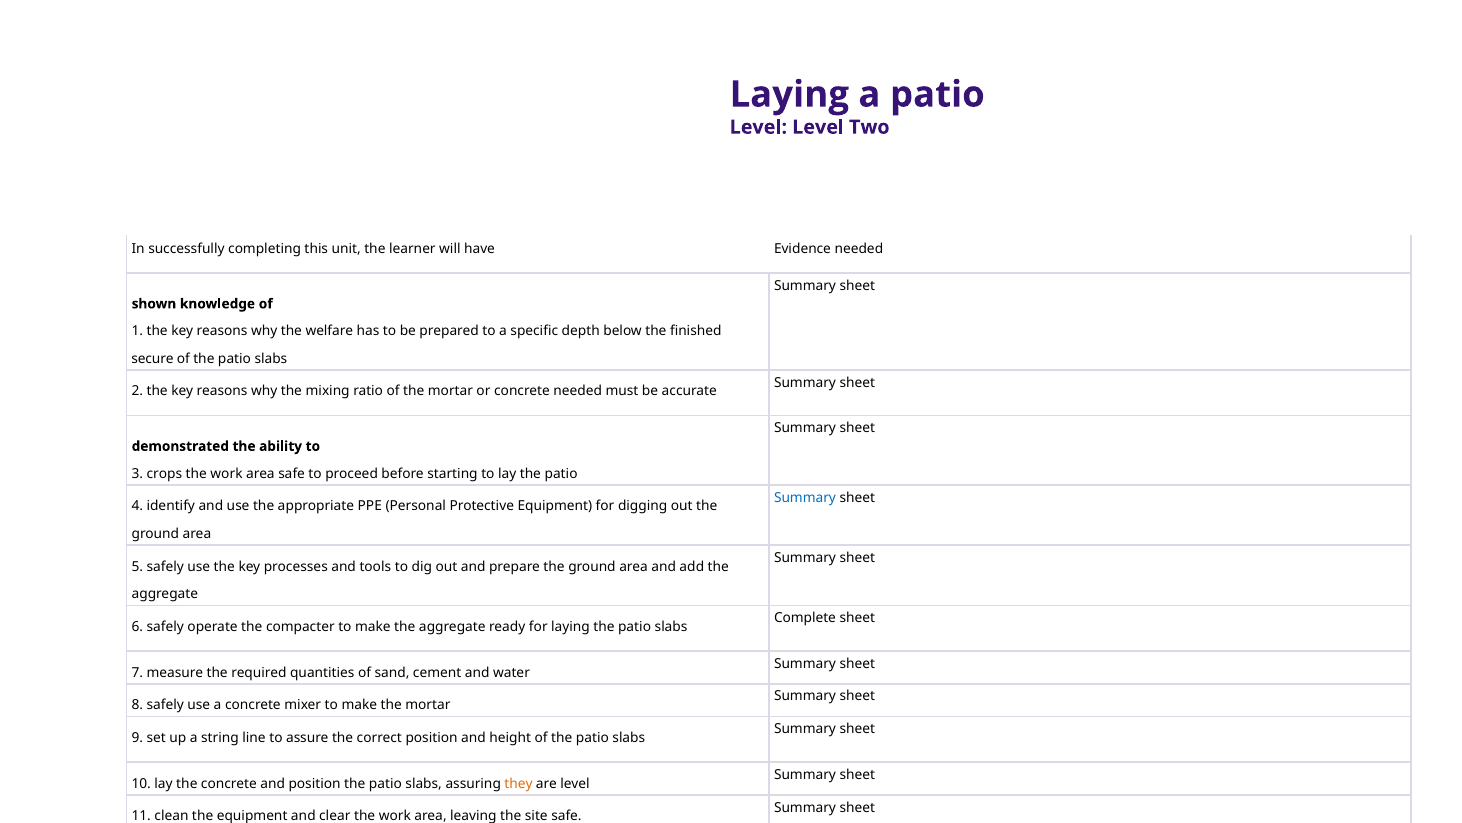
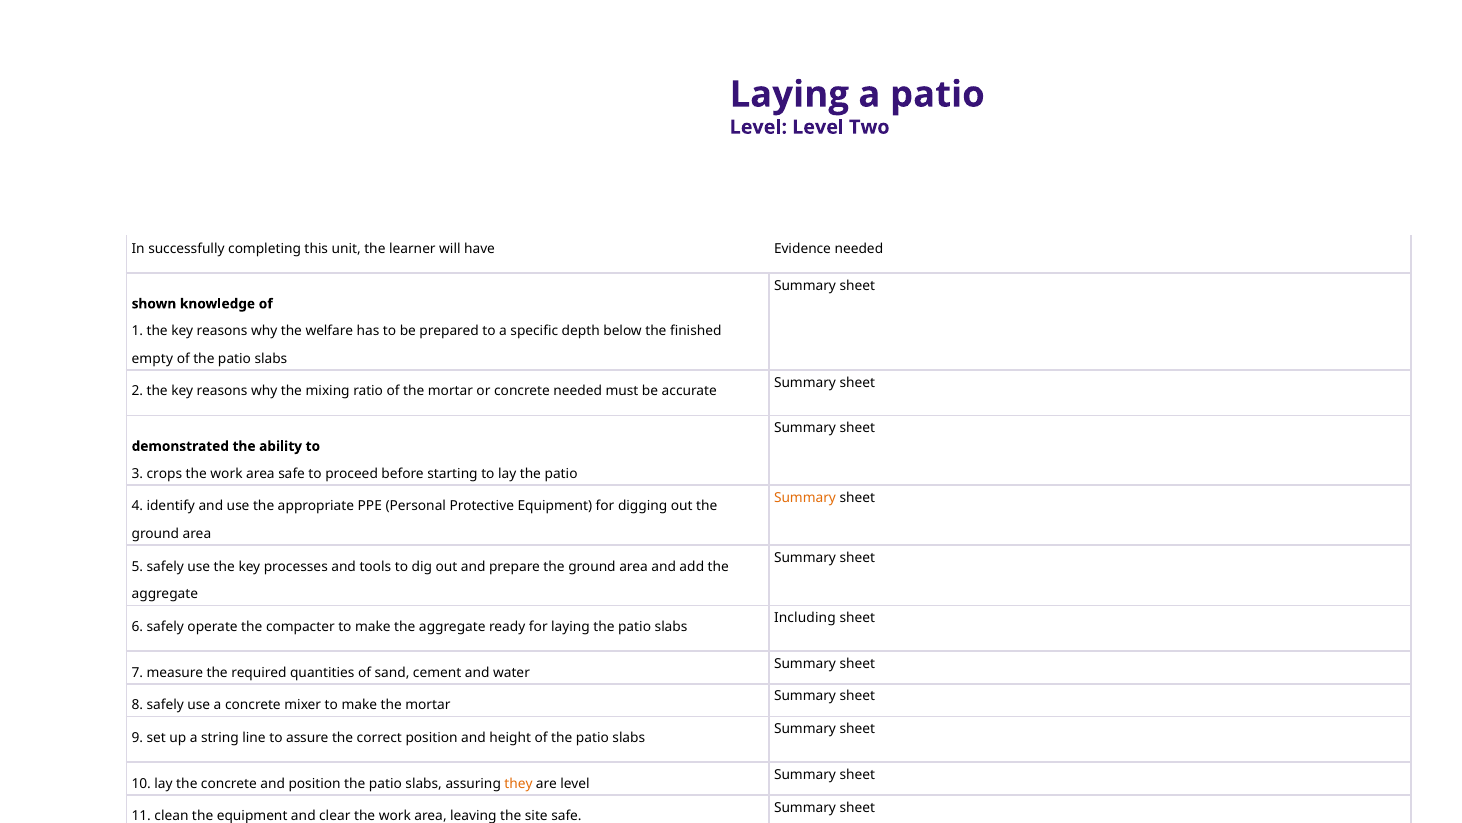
secure: secure -> empty (152, 358)
Summary colour: blue -> orange (805, 497)
Complete: Complete -> Including (805, 618)
